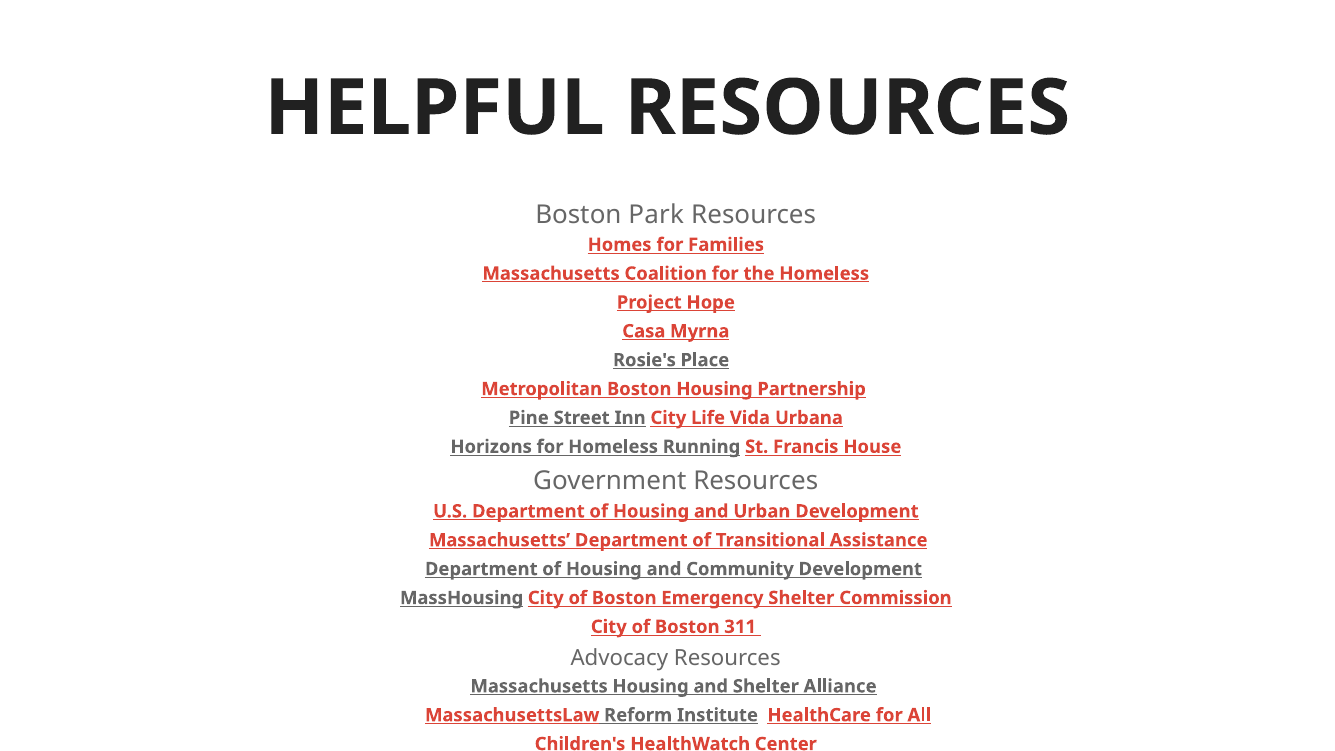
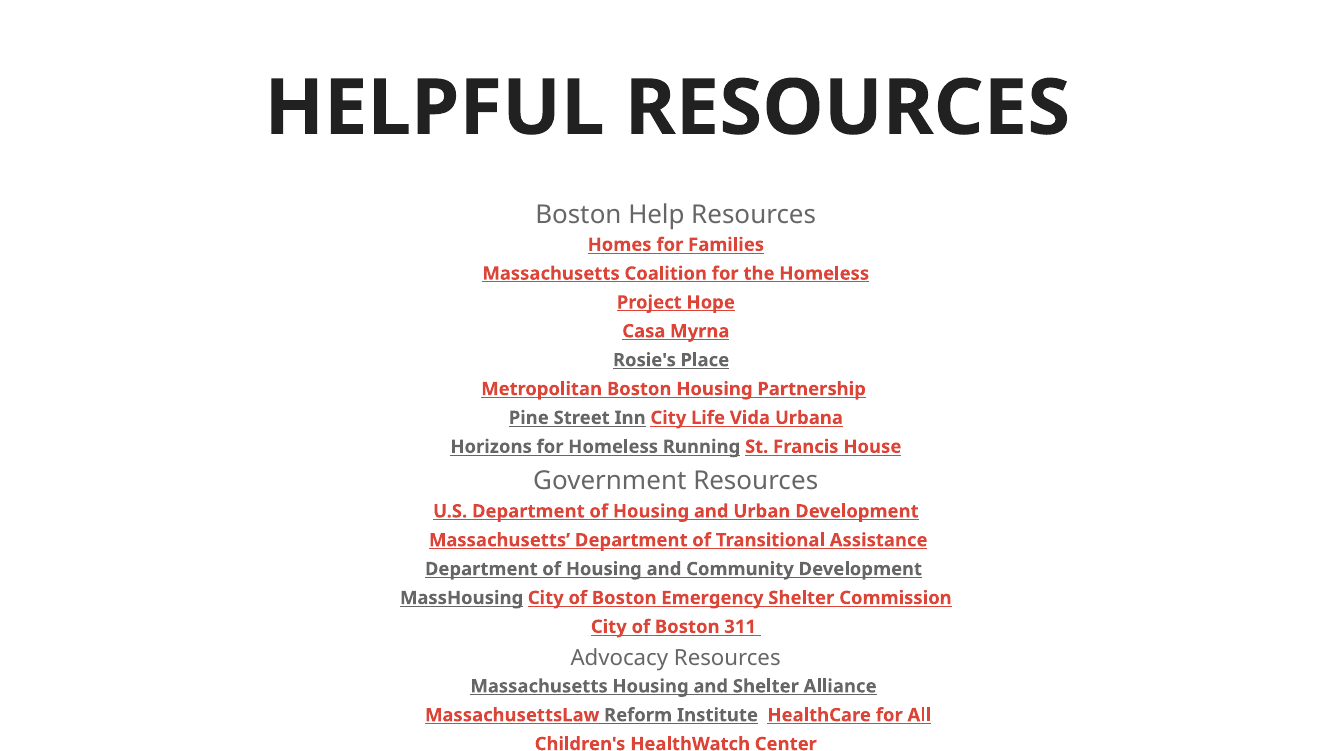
Park: Park -> Help (656, 215)
